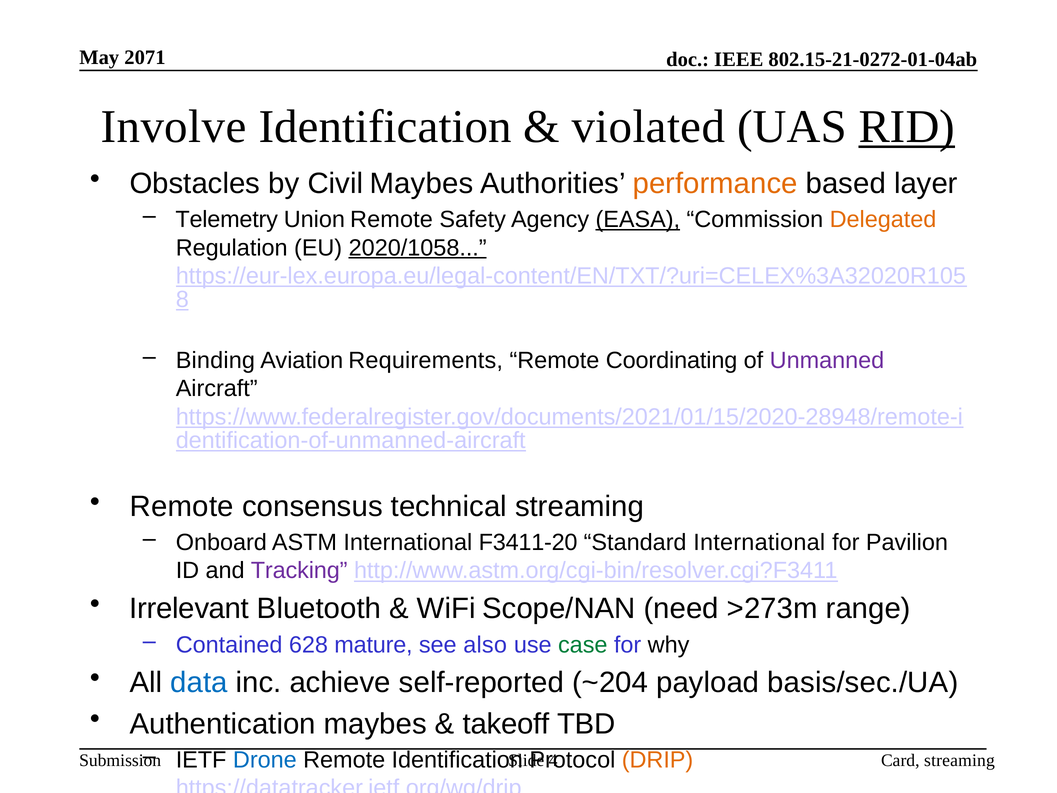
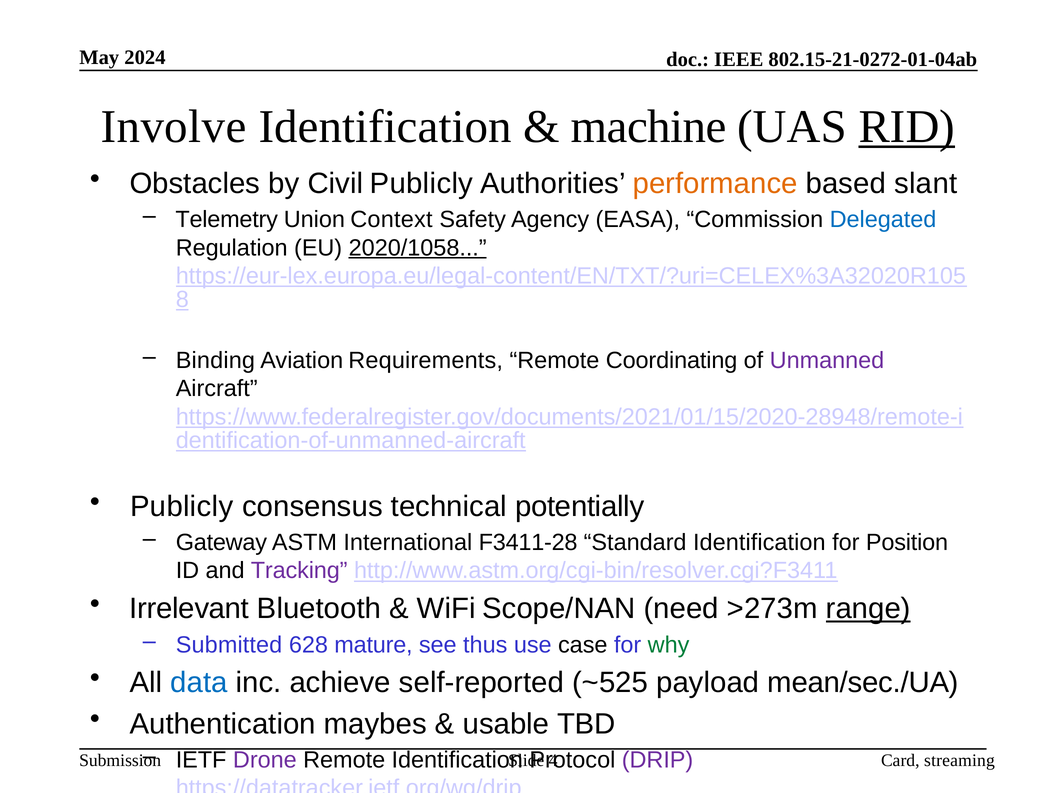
2071: 2071 -> 2024 (145, 58)
violated: violated -> machine (649, 127)
Civil Maybes: Maybes -> Publicly (421, 184)
layer: layer -> slant (926, 184)
Union Remote: Remote -> Context (391, 220)
EASA underline: present -> none (638, 220)
Delegated colour: orange -> blue (883, 220)
Remote: Remote -> Publicly (182, 506)
technical streaming: streaming -> potentially (580, 506)
Onboard: Onboard -> Gateway (221, 542)
F3411-20: F3411-20 -> F3411-28 (528, 542)
Standard International: International -> Identification (759, 542)
Pavilion: Pavilion -> Position (907, 542)
range underline: none -> present (868, 609)
Contained: Contained -> Submitted (229, 645)
also: also -> thus (485, 645)
case colour: green -> black (583, 645)
why colour: black -> green (669, 645)
~204: ~204 -> ~525 (610, 683)
basis/sec./UA: basis/sec./UA -> mean/sec./UA (863, 683)
takeoff: takeoff -> usable (506, 724)
Drone colour: blue -> purple (265, 760)
DRIP colour: orange -> purple (658, 760)
